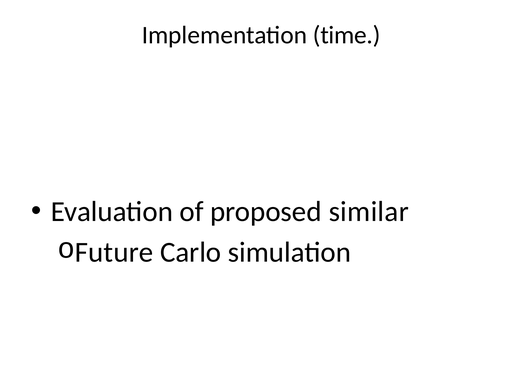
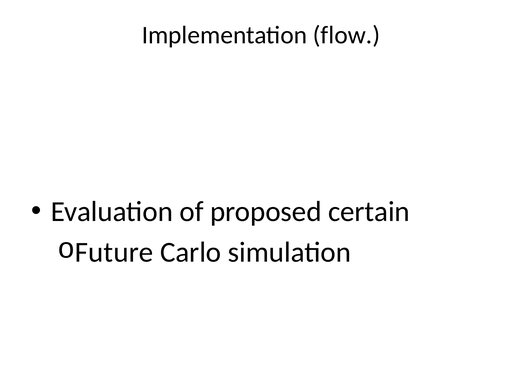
time: time -> flow (347, 35)
similar: similar -> certain (369, 212)
